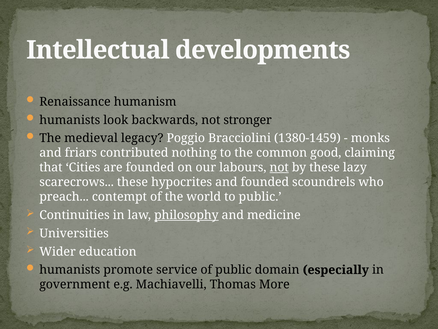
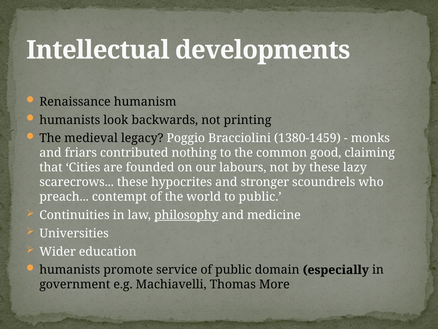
stronger: stronger -> printing (248, 120)
not underline: present -> none (279, 167)
and founded: founded -> stronger (265, 182)
